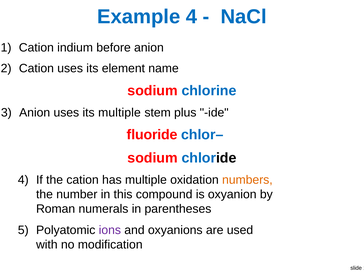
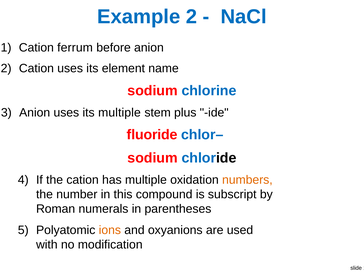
Example 4: 4 -> 2 (192, 17)
indium: indium -> ferrum (75, 48)
oxyanion: oxyanion -> subscript (232, 194)
ions colour: purple -> orange (110, 230)
